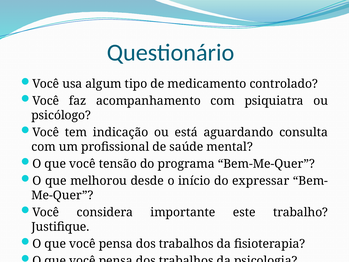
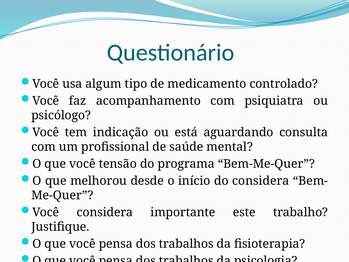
do expressar: expressar -> considera (261, 181)
